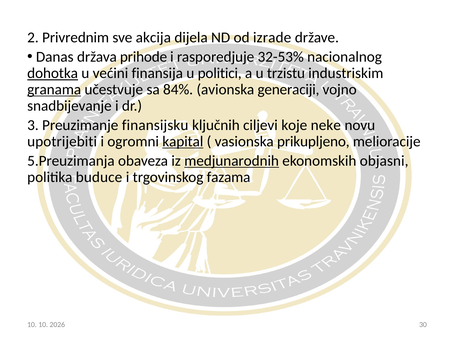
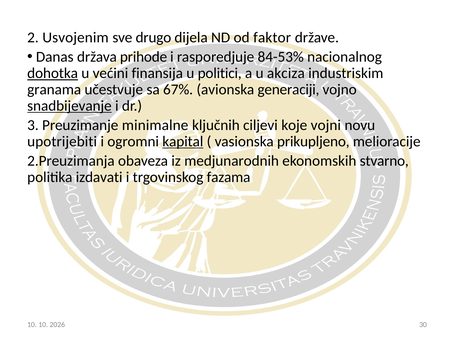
Privrednim: Privrednim -> Usvojenim (75, 38)
akcija: akcija -> drugo (153, 38)
izrade: izrade -> faktor (272, 38)
32-53%: 32-53% -> 84-53% (281, 57)
trzistu: trzistu -> akciza (286, 73)
granama underline: present -> none (54, 90)
84%: 84% -> 67% (178, 90)
snadbijevanje underline: none -> present (69, 106)
finansijsku: finansijsku -> minimalne (155, 125)
neke: neke -> vojni (326, 125)
5.Preuzimanja: 5.Preuzimanja -> 2.Preuzimanja (71, 161)
medjunarodnih underline: present -> none (232, 161)
objasni: objasni -> stvarno (384, 161)
buduce: buduce -> izdavati (99, 177)
